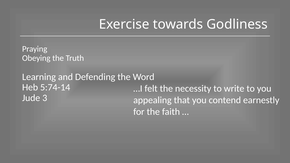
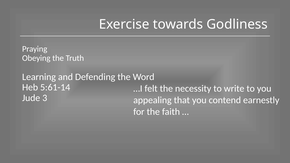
5:74-14: 5:74-14 -> 5:61-14 (55, 87)
